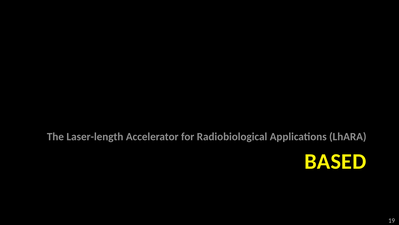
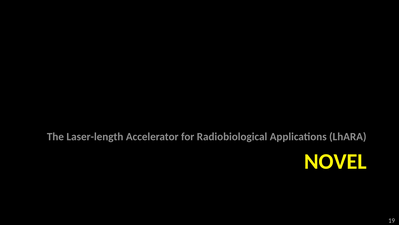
BASED: BASED -> NOVEL (335, 161)
